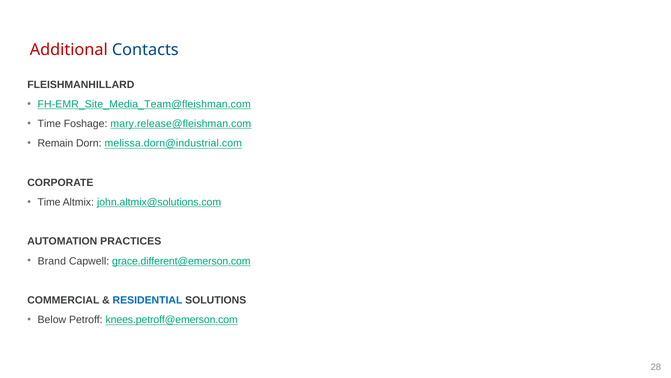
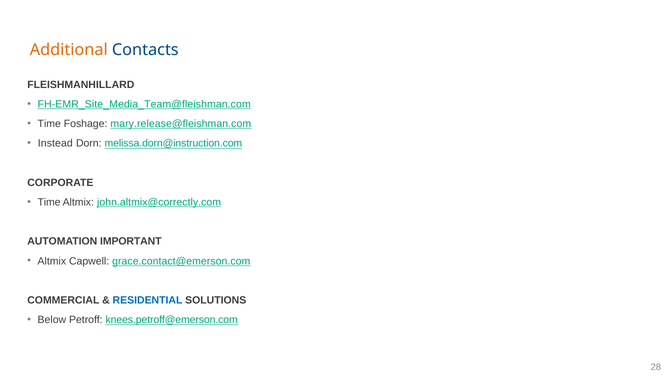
Additional colour: red -> orange (69, 50)
Remain: Remain -> Instead (55, 143)
melissa.dorn@industrial.com: melissa.dorn@industrial.com -> melissa.dorn@instruction.com (173, 143)
john.altmix@solutions.com: john.altmix@solutions.com -> john.altmix@correctly.com (159, 202)
PRACTICES: PRACTICES -> IMPORTANT (131, 241)
Brand: Brand -> Altmix (52, 261)
grace.different@emerson.com: grace.different@emerson.com -> grace.contact@emerson.com (181, 261)
